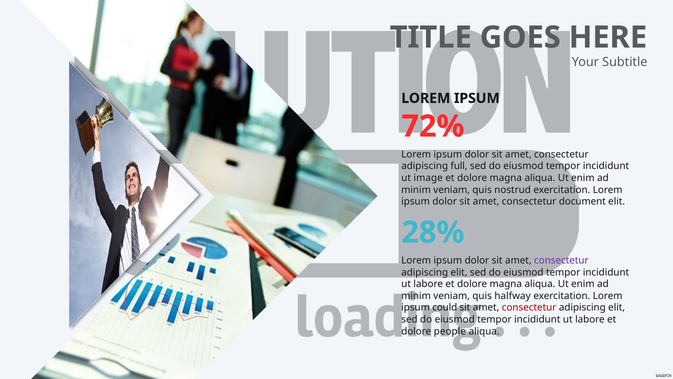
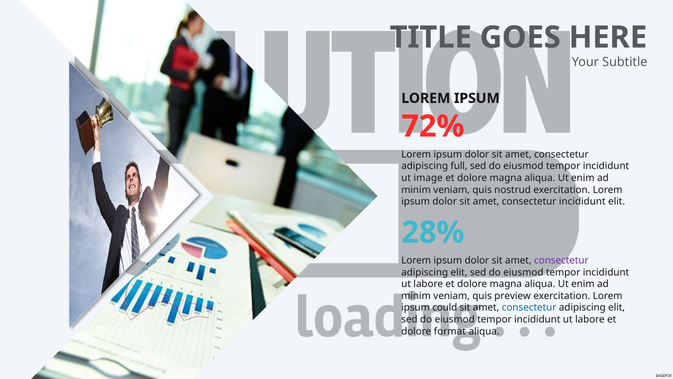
consectetur document: document -> incididunt (582, 201)
halfway: halfway -> preview (513, 296)
consectetur colour: red -> blue (529, 307)
people: people -> format (450, 331)
